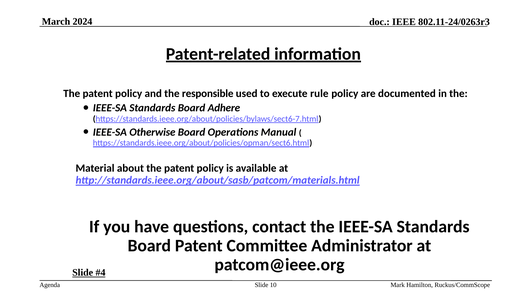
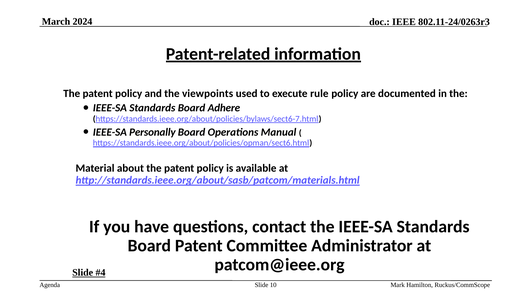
responsible: responsible -> viewpoints (208, 93)
Otherwise: Otherwise -> Personally (152, 132)
